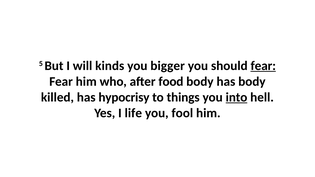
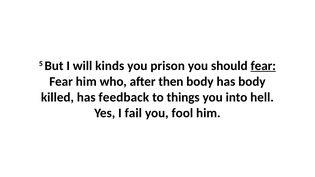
bigger: bigger -> prison (168, 66)
food: food -> then (171, 82)
hypocrisy: hypocrisy -> feedback (124, 97)
into underline: present -> none (236, 97)
life: life -> fail (133, 113)
